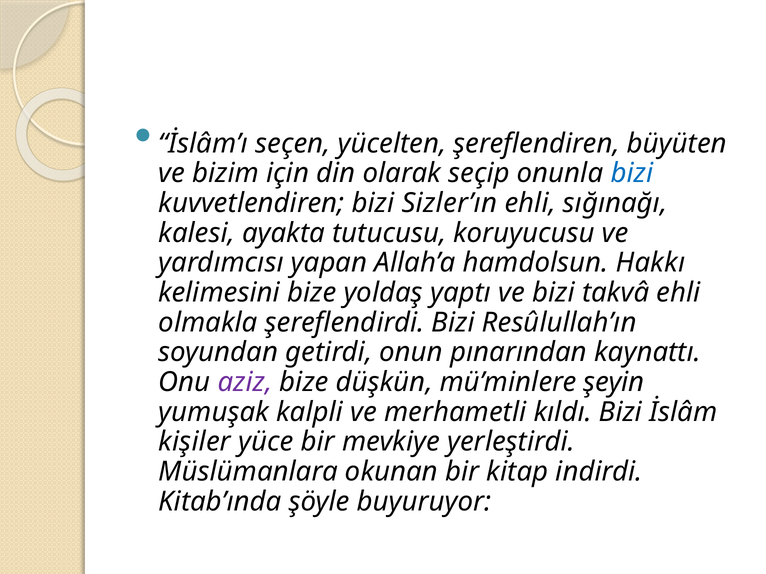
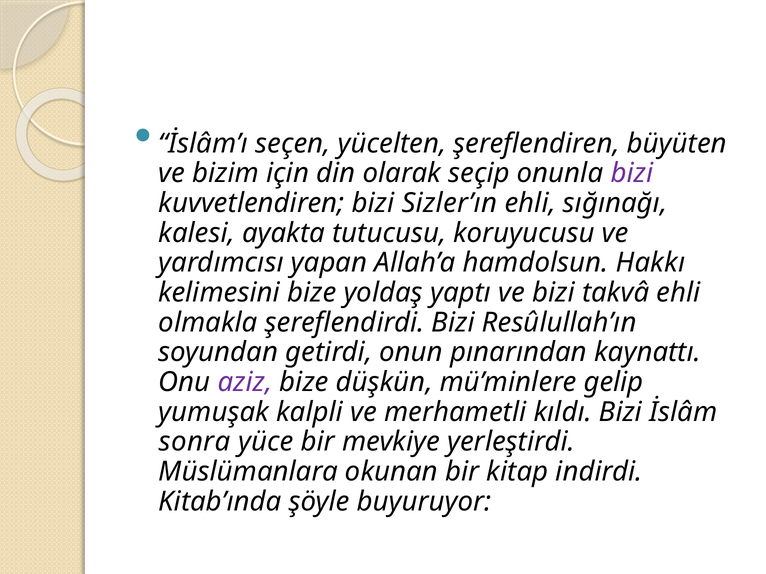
bizi colour: blue -> purple (632, 173)
şeyin: şeyin -> gelip (614, 382)
kişiler: kişiler -> sonra (195, 442)
